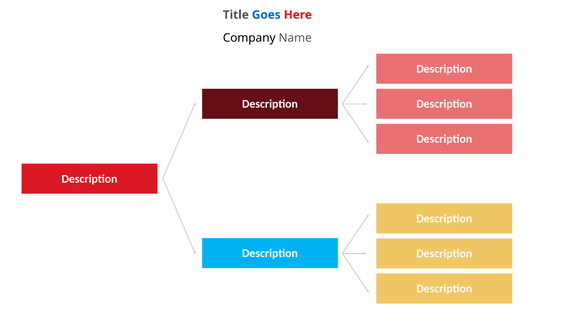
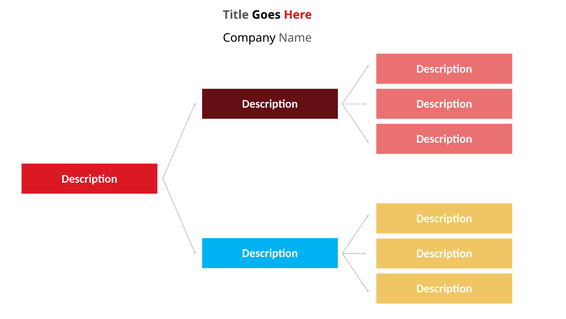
Goes colour: blue -> black (266, 15)
